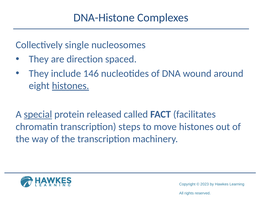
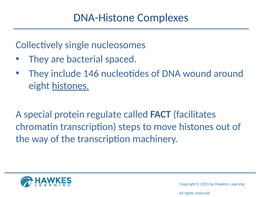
direction: direction -> bacterial (85, 59)
special underline: present -> none (38, 114)
released: released -> regulate (104, 114)
